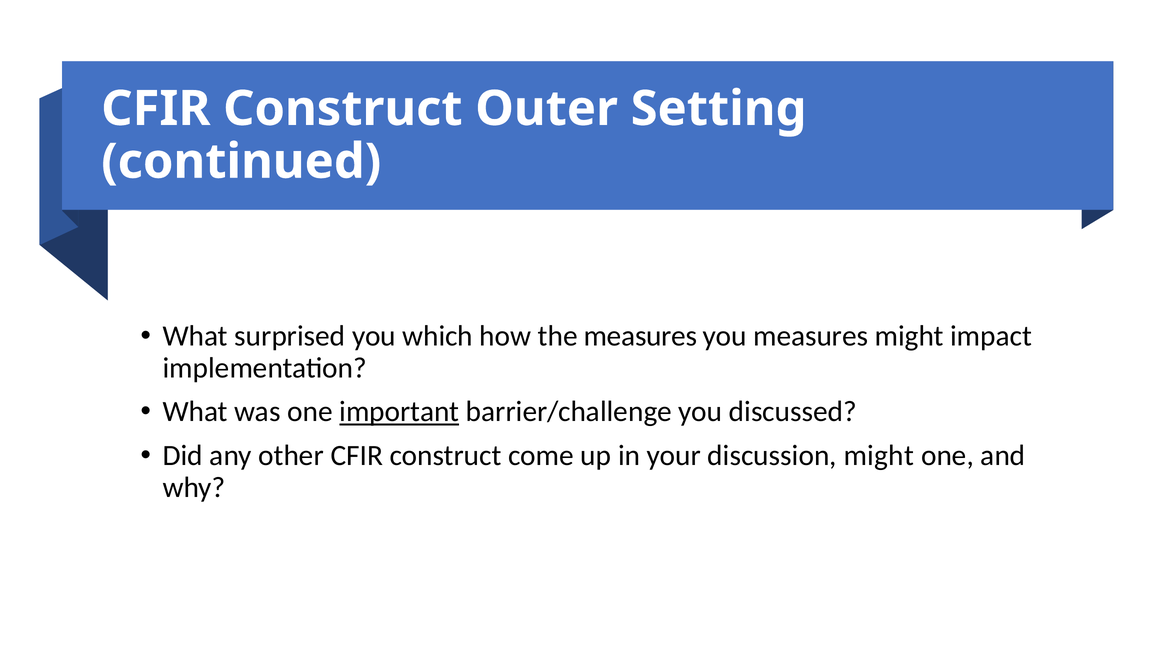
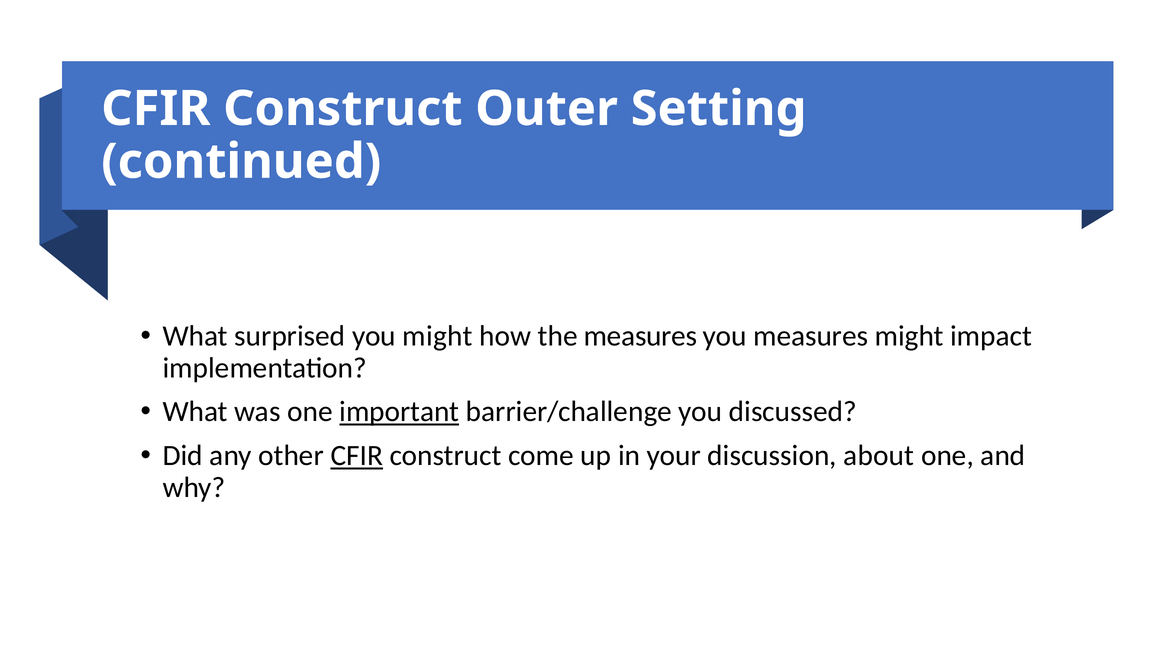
you which: which -> might (438, 336)
CFIR underline: none -> present (357, 456)
discussion might: might -> about (879, 456)
